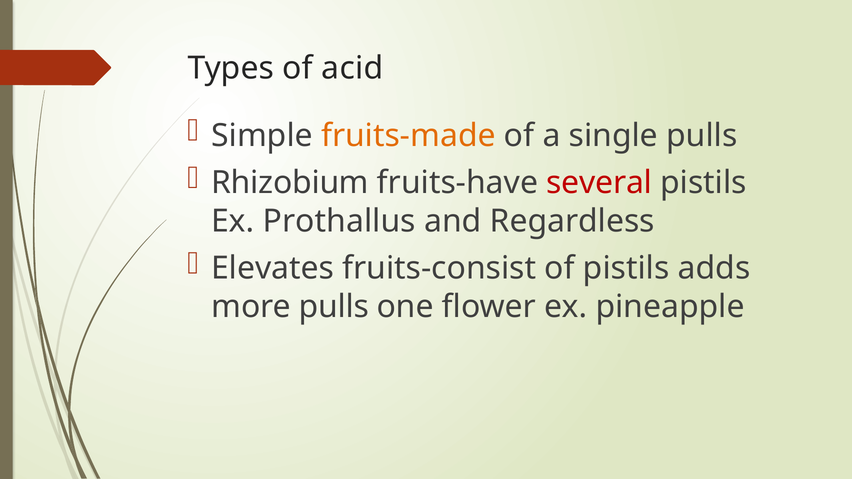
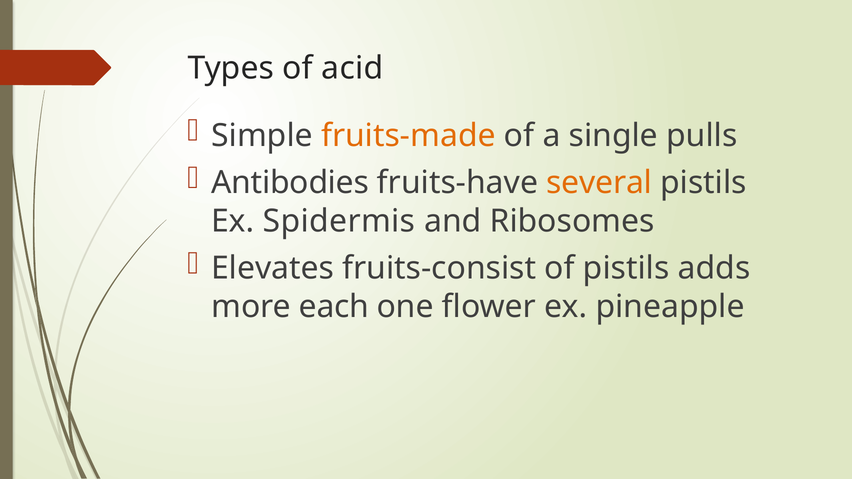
Rhizobium: Rhizobium -> Antibodies (290, 183)
several colour: red -> orange (599, 183)
Prothallus: Prothallus -> Spidermis (339, 221)
Regardless: Regardless -> Ribosomes (572, 221)
more pulls: pulls -> each (334, 307)
